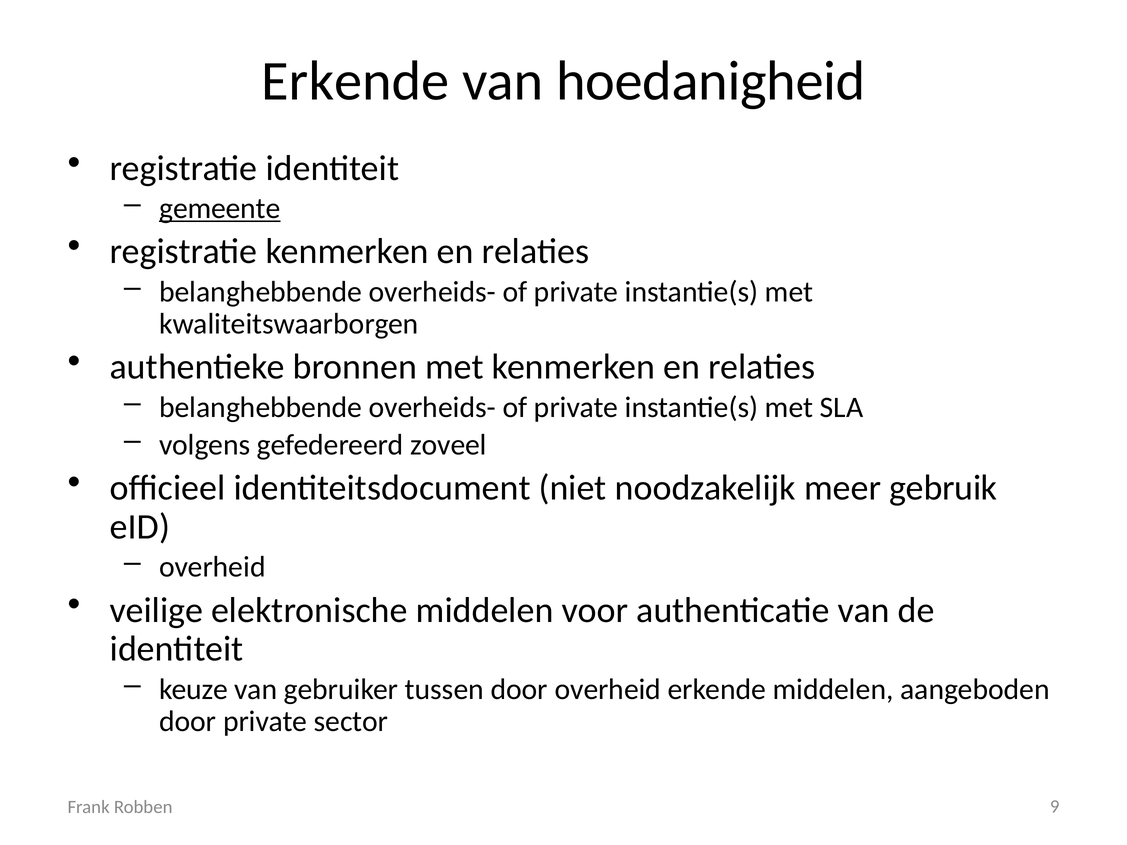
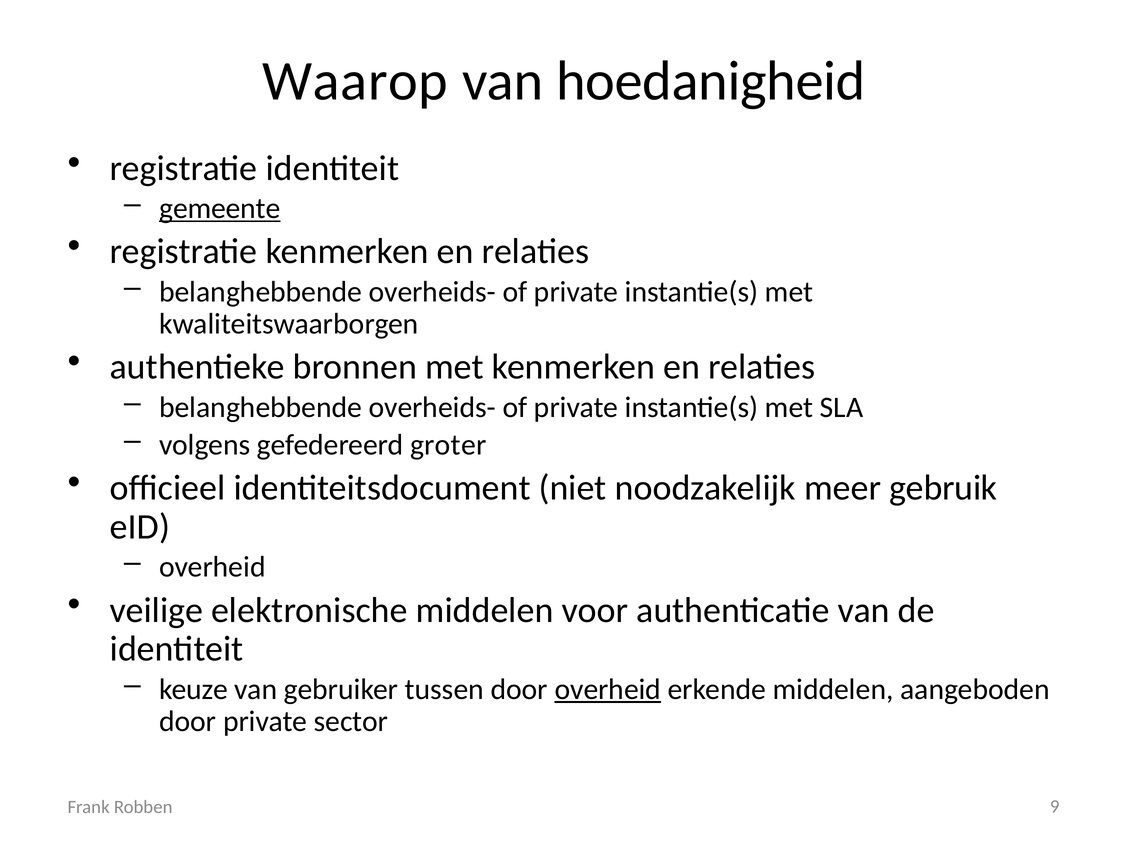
Erkende: Erkende -> Waarop (355, 81)
zoveel: zoveel -> groter (448, 445)
overheid underline: none -> present (608, 690)
